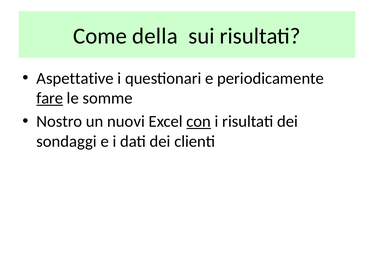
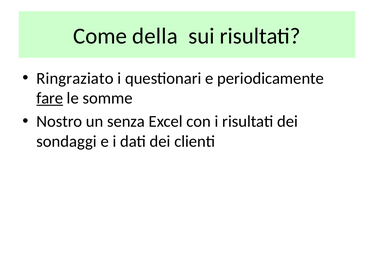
Aspettative: Aspettative -> Ringraziato (75, 78)
nuovi: nuovi -> senza (126, 122)
con underline: present -> none (199, 122)
